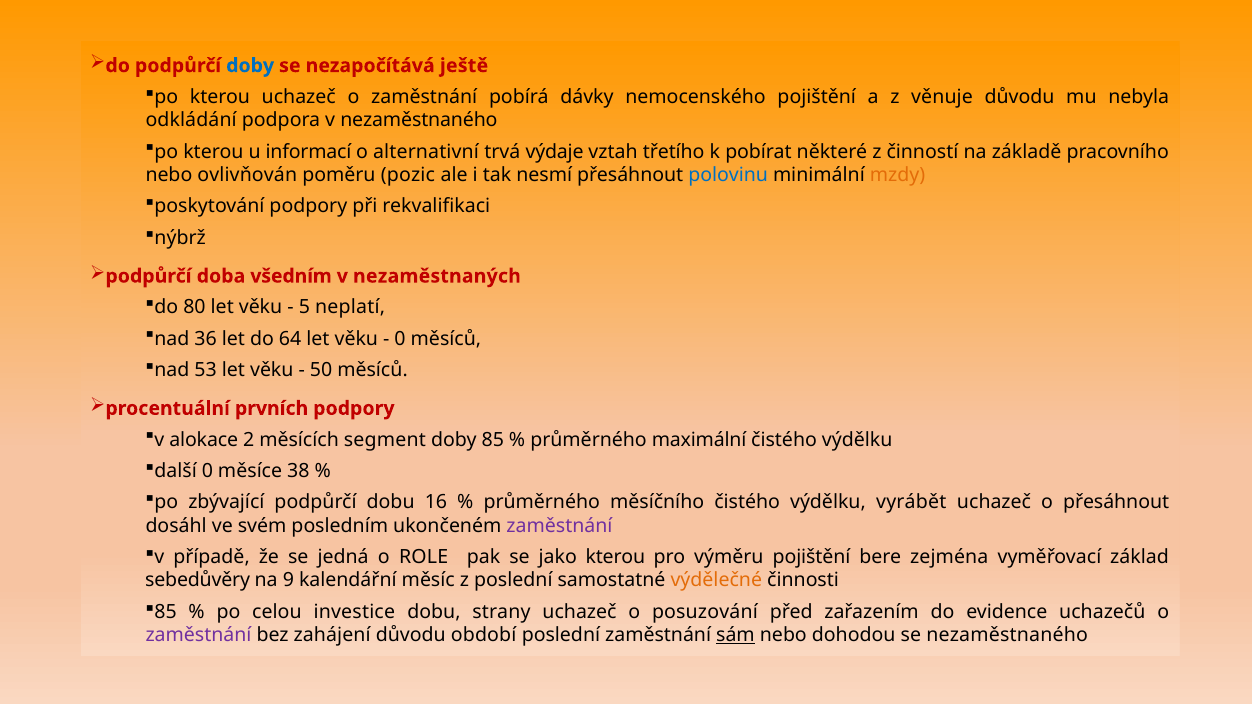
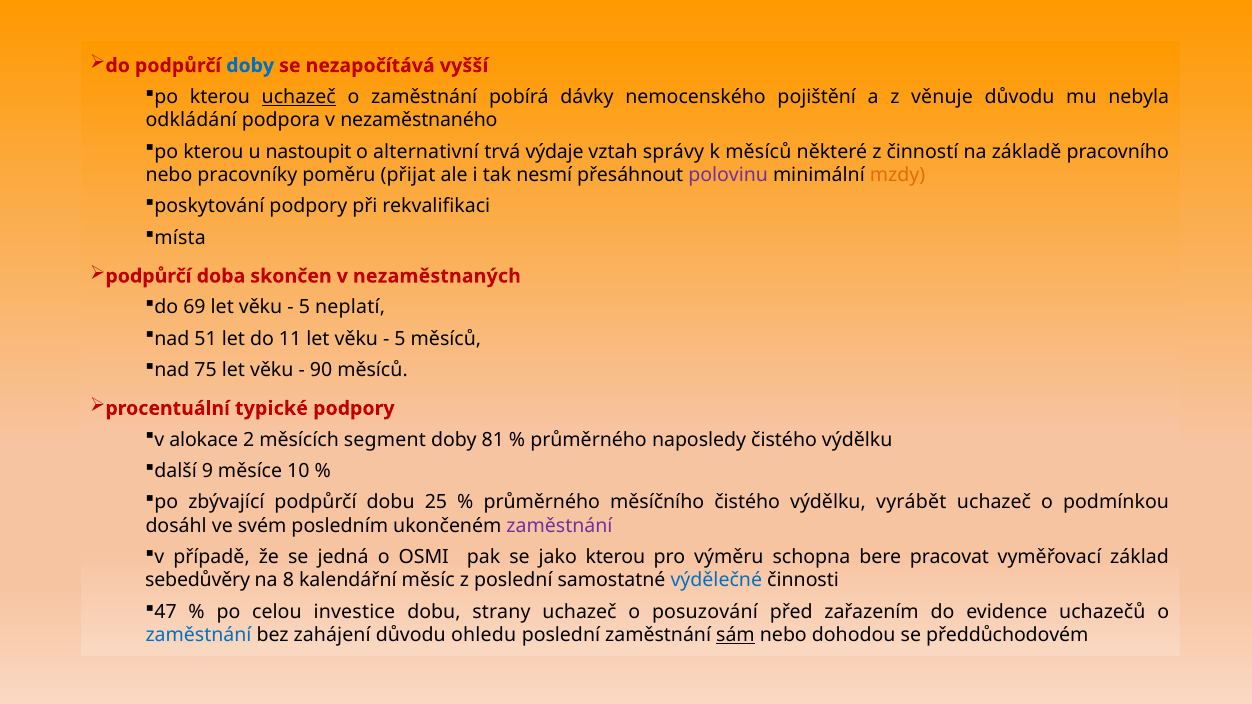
ještě: ještě -> vyšší (464, 66)
uchazeč underline: none -> present (299, 97)
informací: informací -> nastoupit (309, 152)
třetího: třetího -> správy (674, 152)
k pobírat: pobírat -> měsíců (758, 152)
ovlivňován: ovlivňován -> pracovníky (247, 175)
pozic: pozic -> přijat (408, 175)
polovinu colour: blue -> purple (728, 175)
nýbrž: nýbrž -> místa (180, 238)
všedním: všedním -> skončen (291, 276)
80: 80 -> 69 (194, 308)
36: 36 -> 51 (206, 339)
64: 64 -> 11 (290, 339)
0: 0 -> 5 (400, 339)
53: 53 -> 75 (206, 370)
50: 50 -> 90 (321, 370)
prvních: prvních -> typické (271, 408)
doby 85: 85 -> 81 (493, 440)
maximální: maximální -> naposledy (699, 440)
další 0: 0 -> 9 (207, 471)
38: 38 -> 10 (298, 471)
16: 16 -> 25 (436, 502)
o přesáhnout: přesáhnout -> podmínkou (1116, 502)
ROLE: ROLE -> OSMI (424, 557)
výměru pojištění: pojištění -> schopna (811, 557)
zejména: zejména -> pracovat (949, 557)
9: 9 -> 8 (288, 581)
výdělečné colour: orange -> blue (716, 581)
85: 85 -> 47 (166, 612)
zaměstnání colour: purple -> blue (198, 635)
období: období -> ohledu (484, 635)
se nezaměstnaného: nezaměstnaného -> předdůchodovém (1007, 635)
